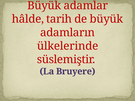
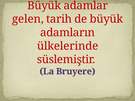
hâlde: hâlde -> gelen (28, 19)
